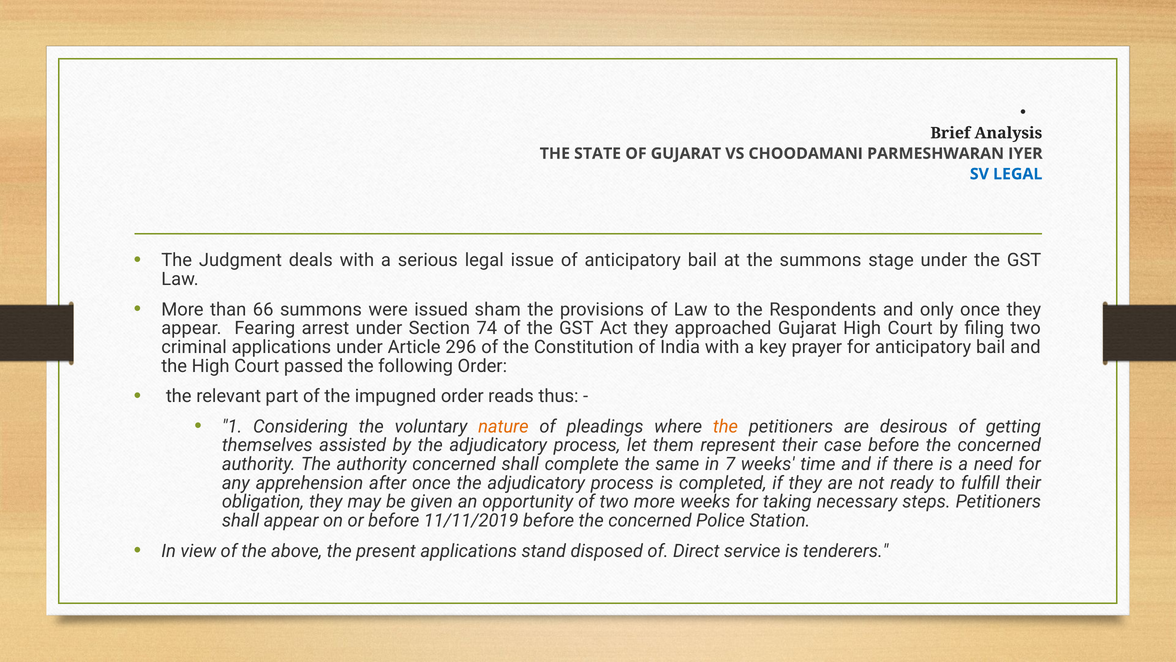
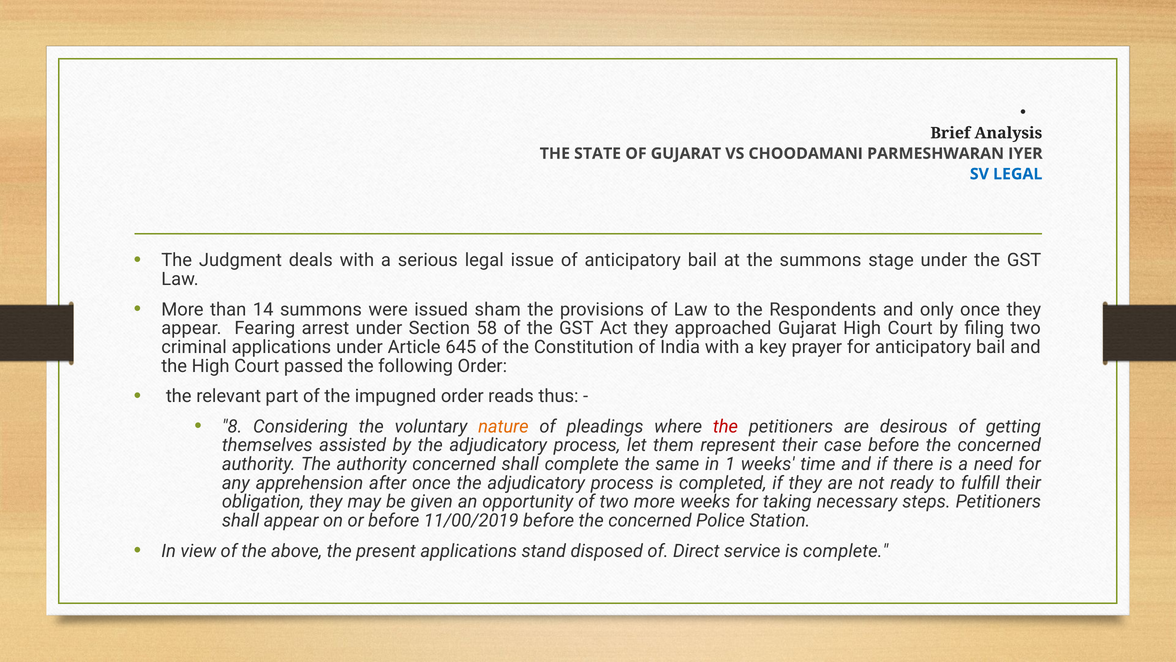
66: 66 -> 14 (263, 309)
74: 74 -> 58 (487, 328)
296: 296 -> 645 (461, 347)
1: 1 -> 8 (232, 426)
the colour: orange -> red (726, 426)
7: 7 -> 1 (730, 464)
11/11/2019: 11/11/2019 -> 11/00/2019 (471, 520)
is tenderers: tenderers -> complete (846, 551)
